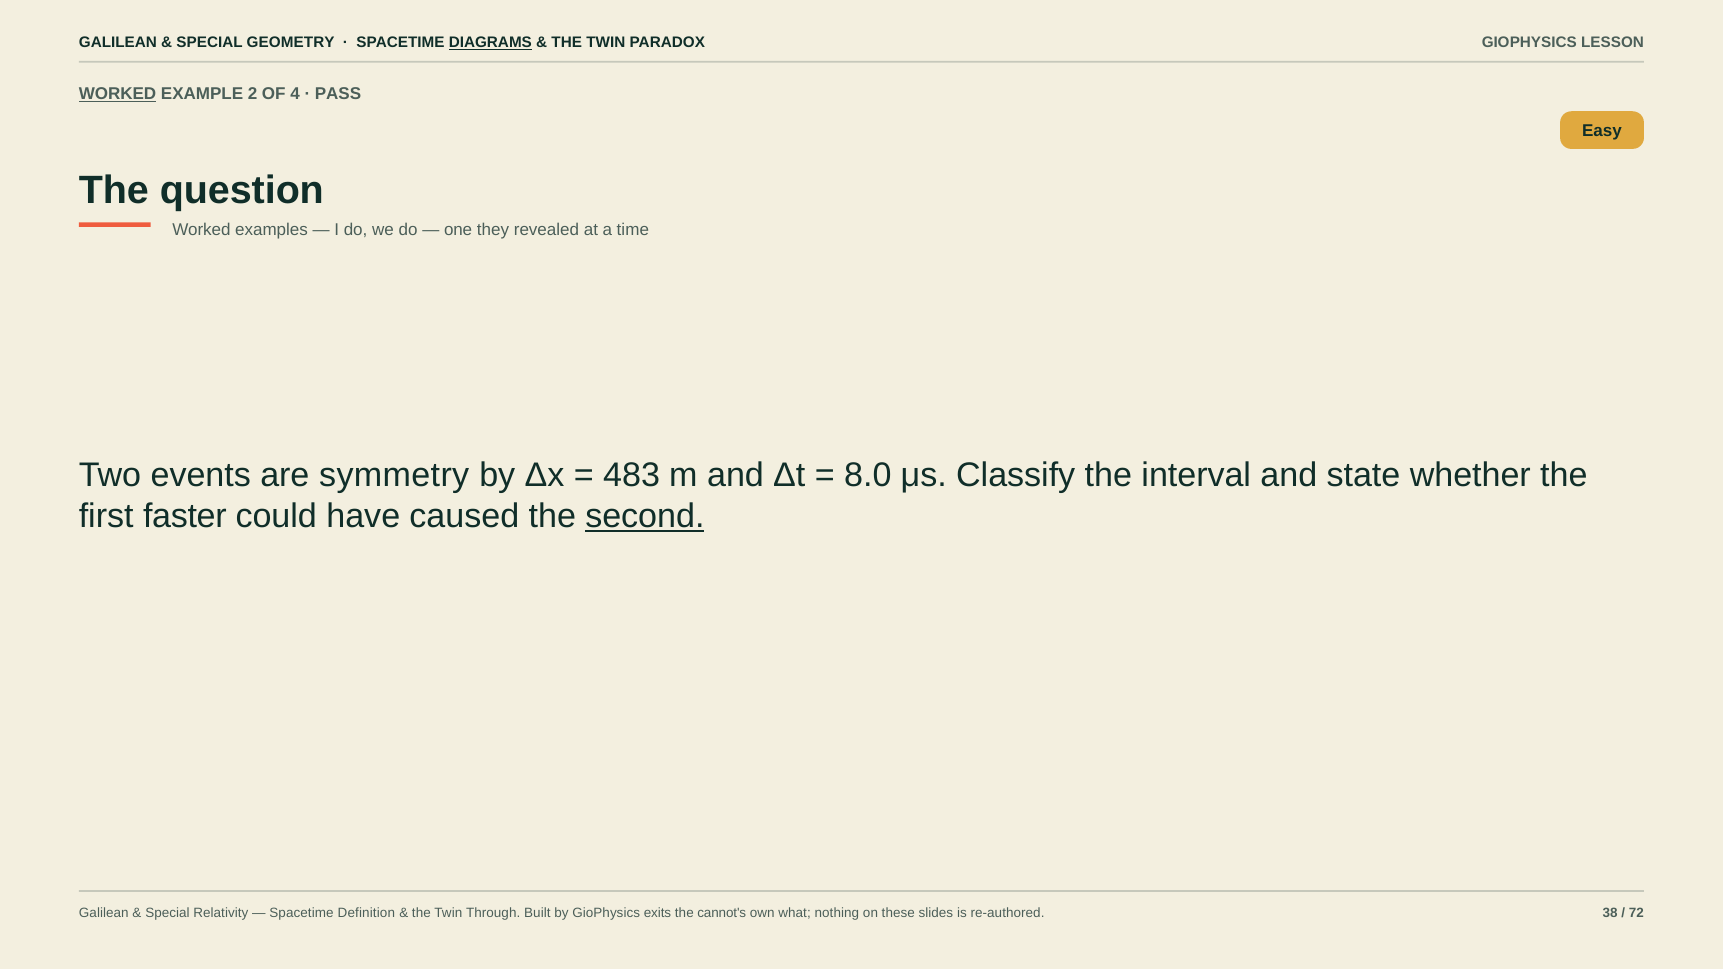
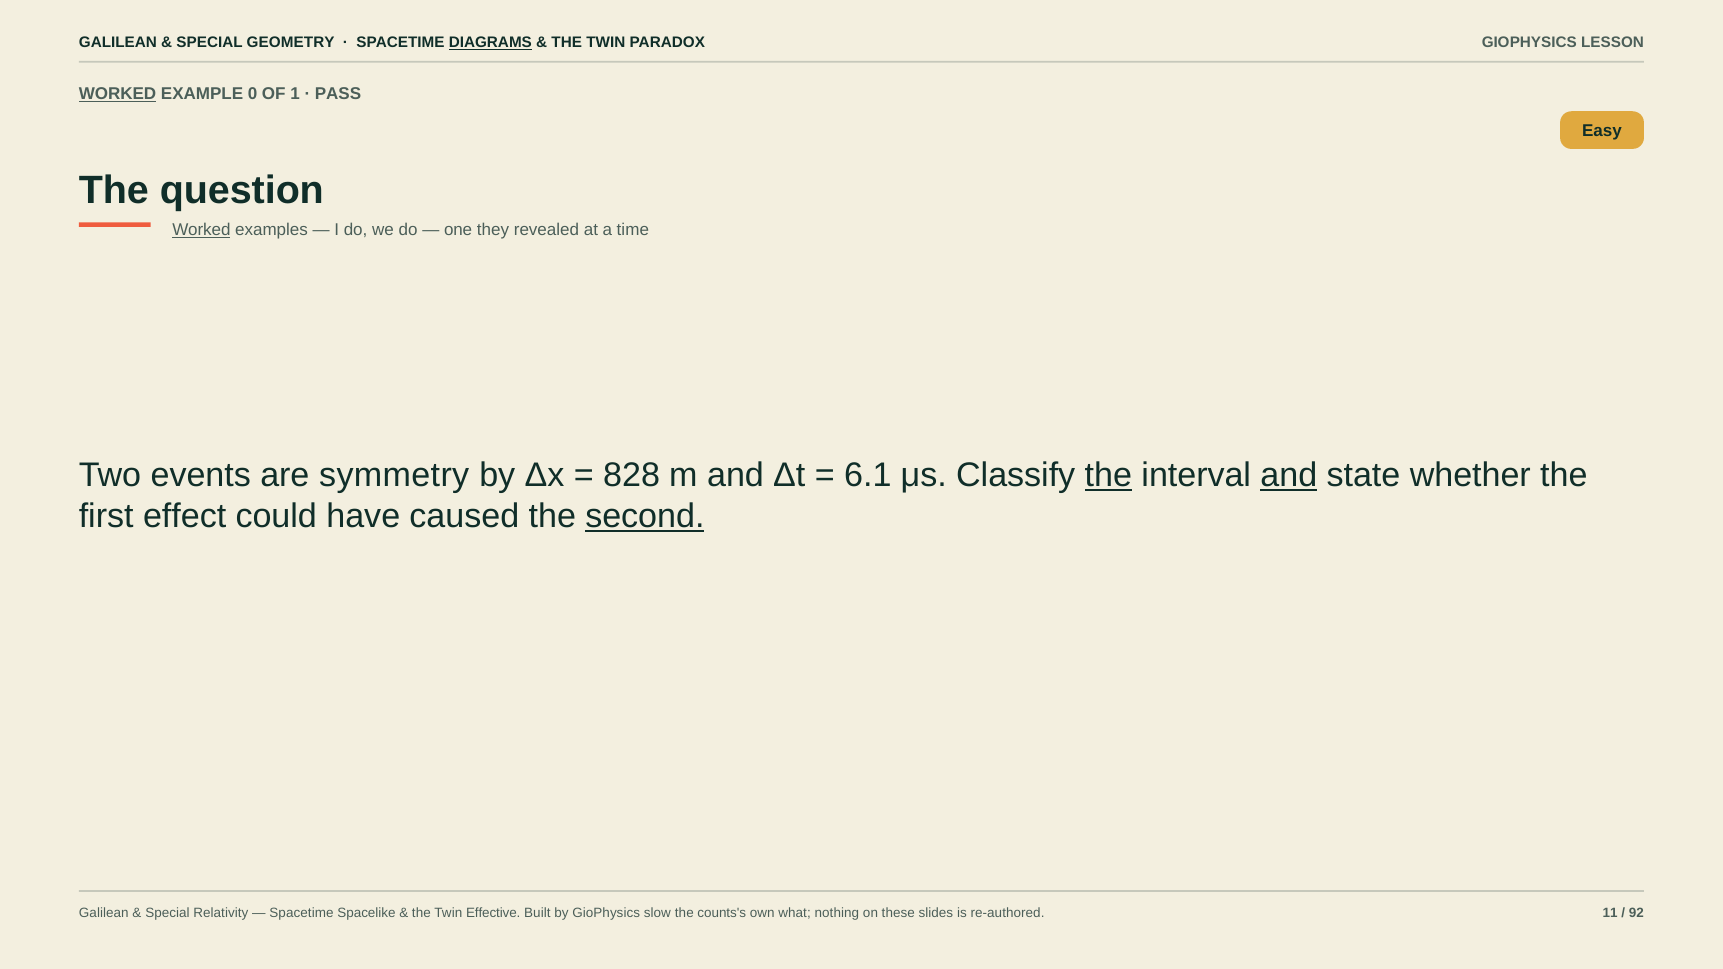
2: 2 -> 0 (253, 94)
4: 4 -> 1 (295, 94)
Worked underline: none -> present (201, 230)
483: 483 -> 828 (632, 476)
8.0: 8.0 -> 6.1 (868, 476)
the underline: none -> present (1108, 476)
and underline: none -> present (1289, 476)
faster: faster -> effect (185, 517)
Definition: Definition -> Spacelike (366, 914)
Through: Through -> Effective (493, 914)
exits: exits -> slow (657, 914)
cannot's: cannot's -> counts's (722, 914)
38: 38 -> 11 (1610, 914)
72: 72 -> 92 (1636, 914)
